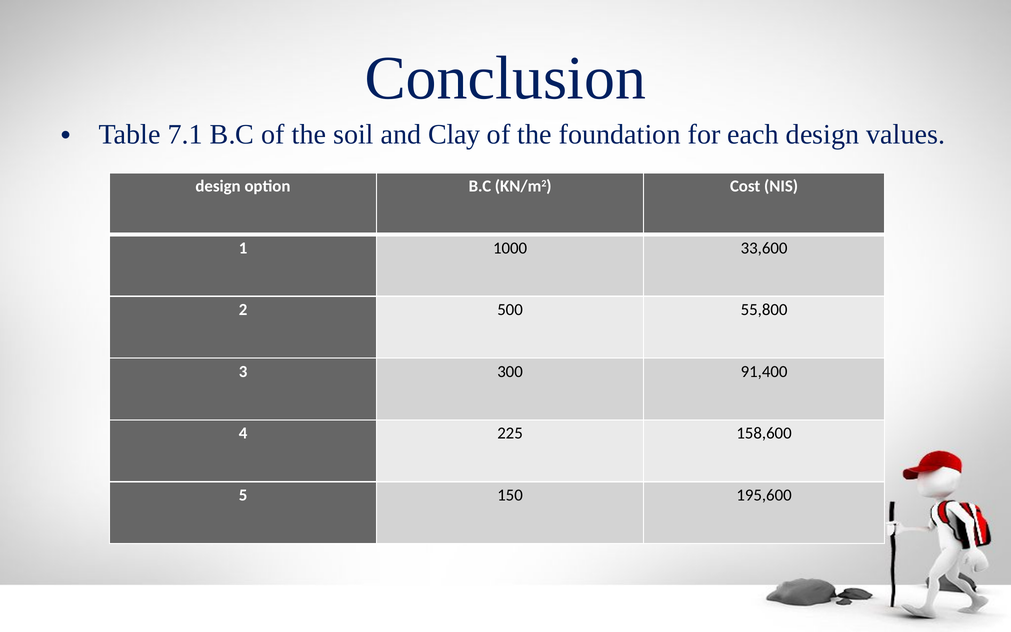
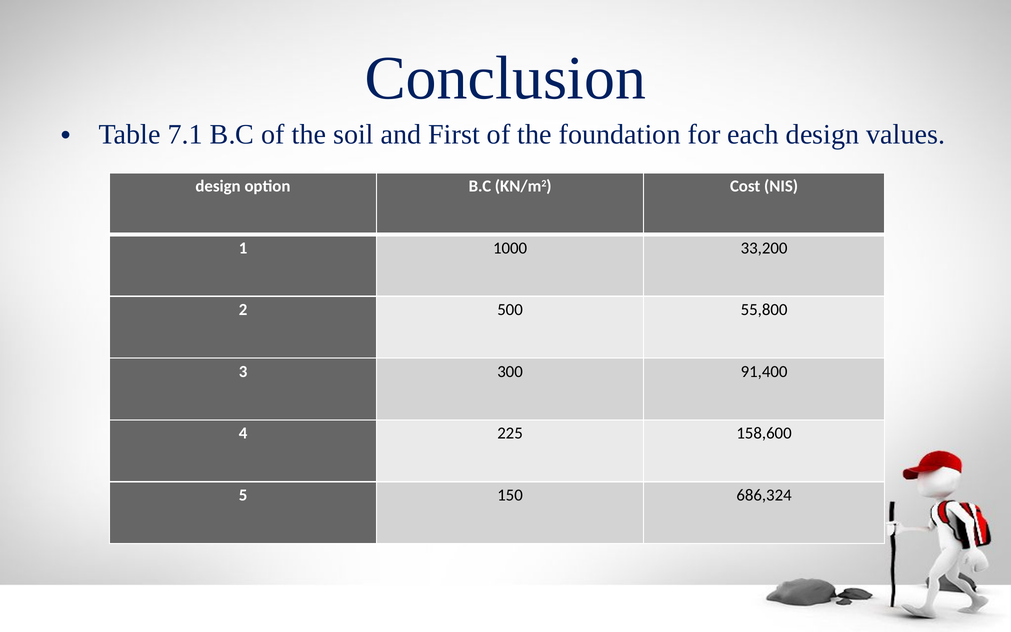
Clay: Clay -> First (454, 135)
33,600: 33,600 -> 33,200 (764, 248)
195,600: 195,600 -> 686,324 (764, 495)
